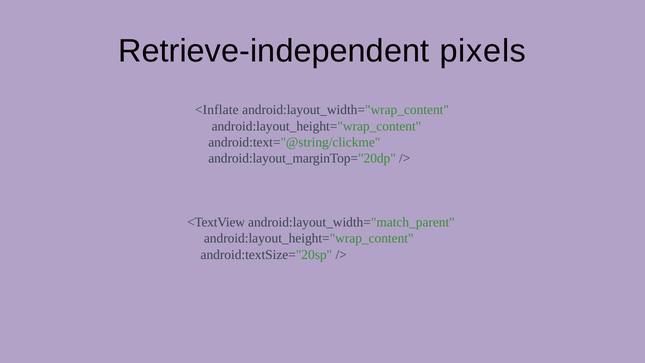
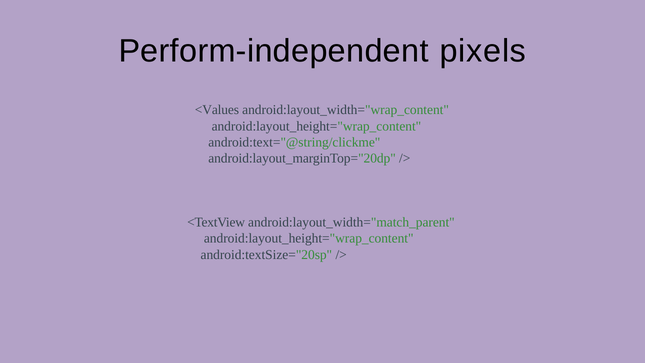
Retrieve-independent: Retrieve-independent -> Perform-independent (274, 51)
<Inflate: <Inflate -> <Values (217, 110)
